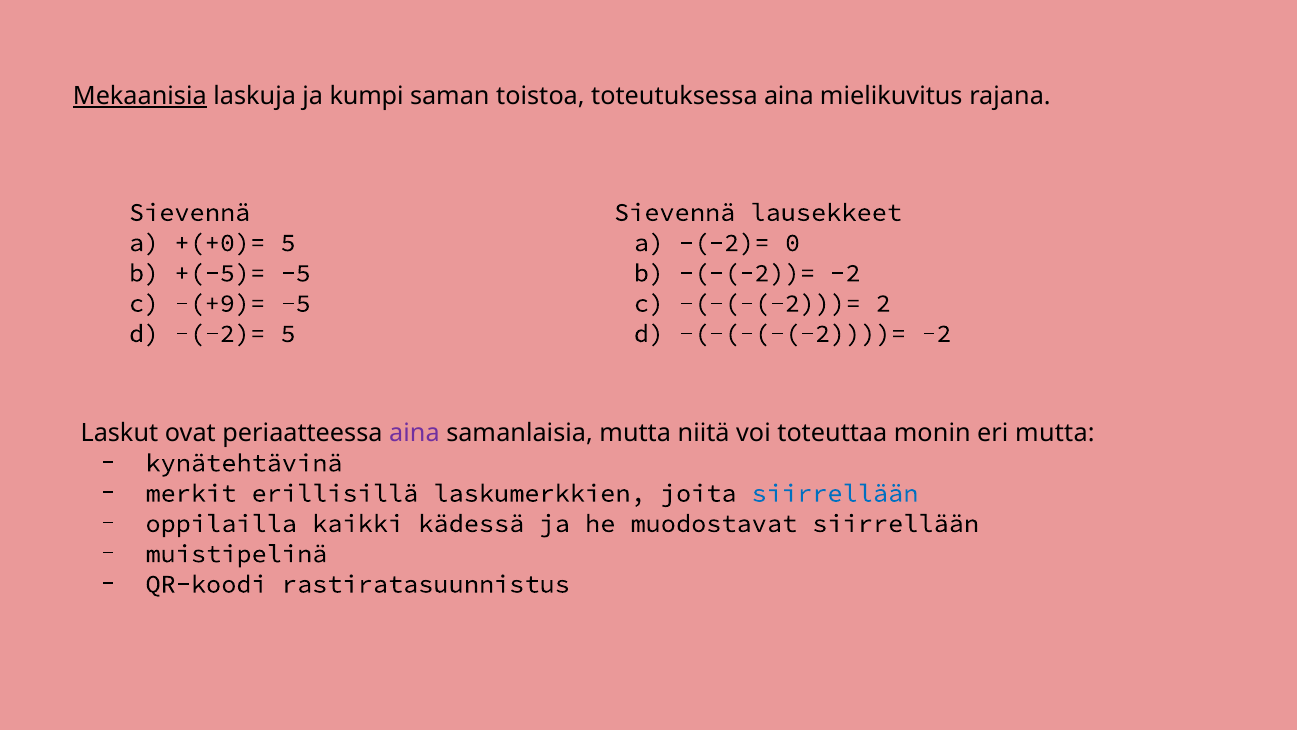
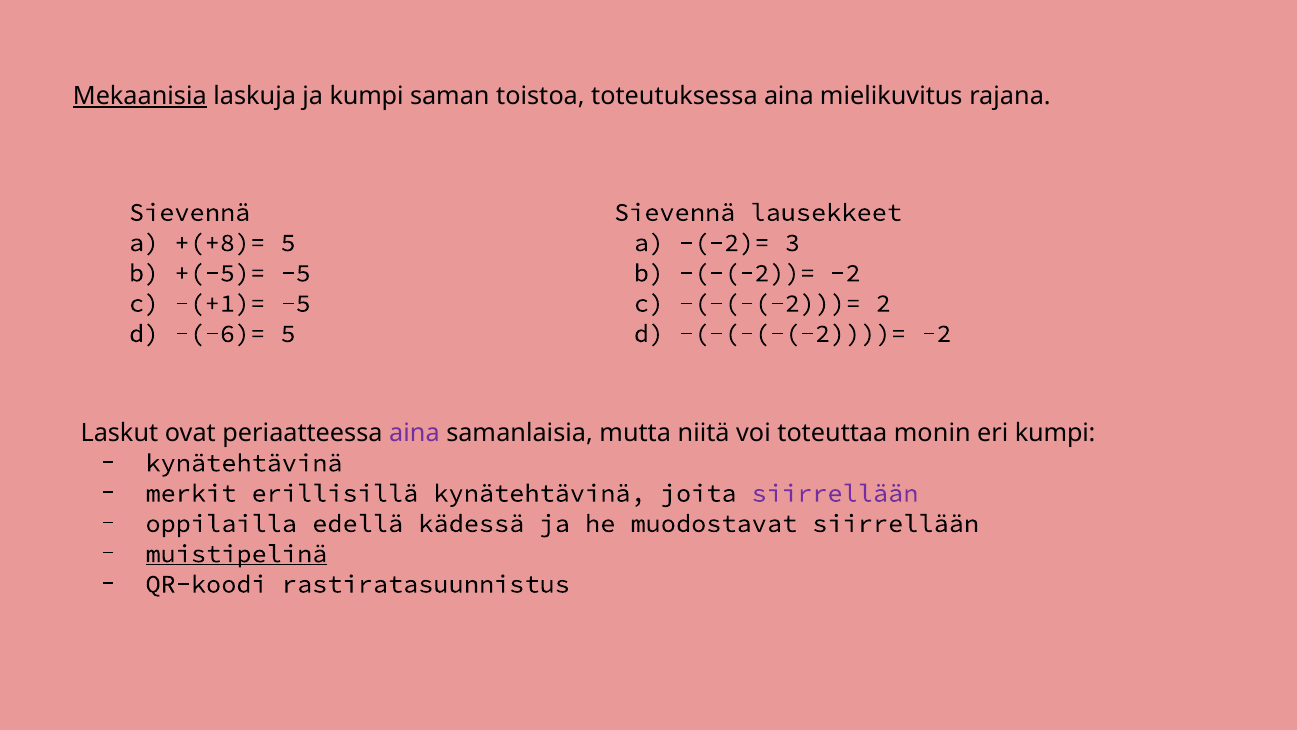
+(+0)=: +(+0)= -> +(+8)= (220, 243)
0: 0 -> 3 (793, 243)
−(+9)=: −(+9)= -> −(+1)= (220, 303)
d −(−2)=: −(−2)= -> −(−6)= (220, 333)
eri mutta: mutta -> kumpi (1055, 432)
erillisillä laskumerkkien: laskumerkkien -> kynätehtävinä (540, 493)
siirrellään colour: blue -> purple (835, 493)
kaikki: kaikki -> edellä (358, 523)
muistipelinä underline: none -> present (236, 554)
